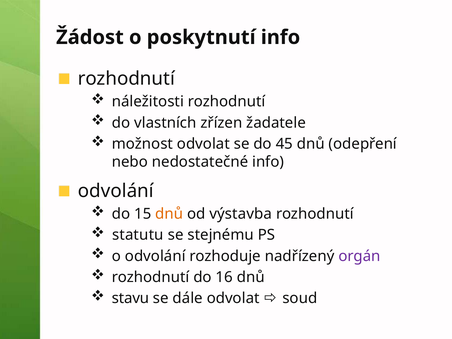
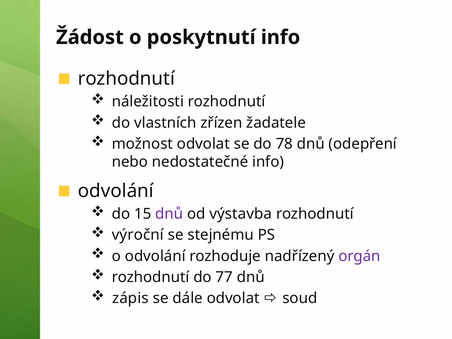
45: 45 -> 78 (284, 144)
dnů colour: orange -> purple (169, 214)
statutu: statutu -> výroční (138, 235)
16: 16 -> 77 (224, 277)
stavu: stavu -> zápis (130, 298)
